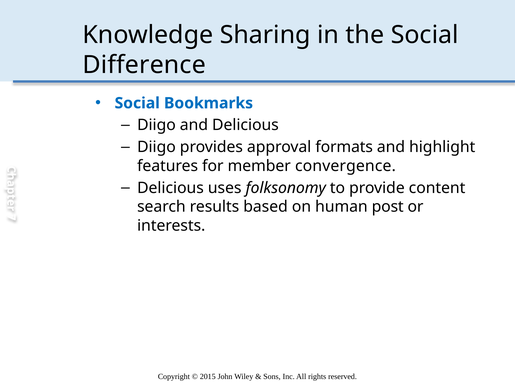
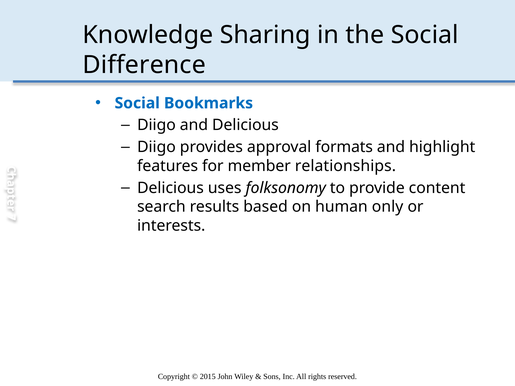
convergence: convergence -> relationships (345, 166)
post: post -> only (388, 207)
